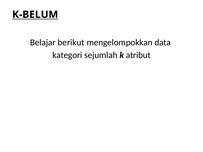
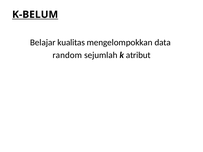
berikut: berikut -> kualitas (71, 43)
kategori: kategori -> random (67, 55)
